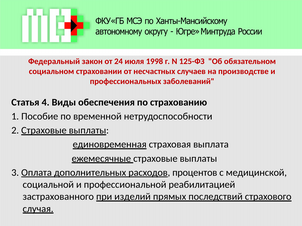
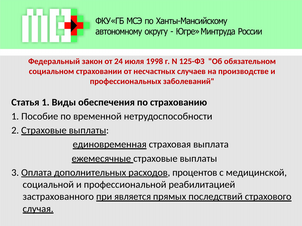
Статья 4: 4 -> 1 (46, 102)
изделий: изделий -> является (133, 197)
